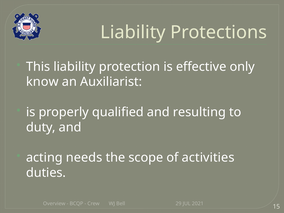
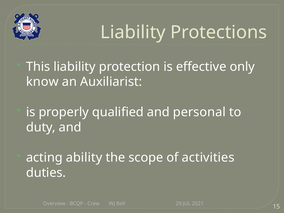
resulting: resulting -> personal (199, 112)
needs: needs -> ability (84, 158)
